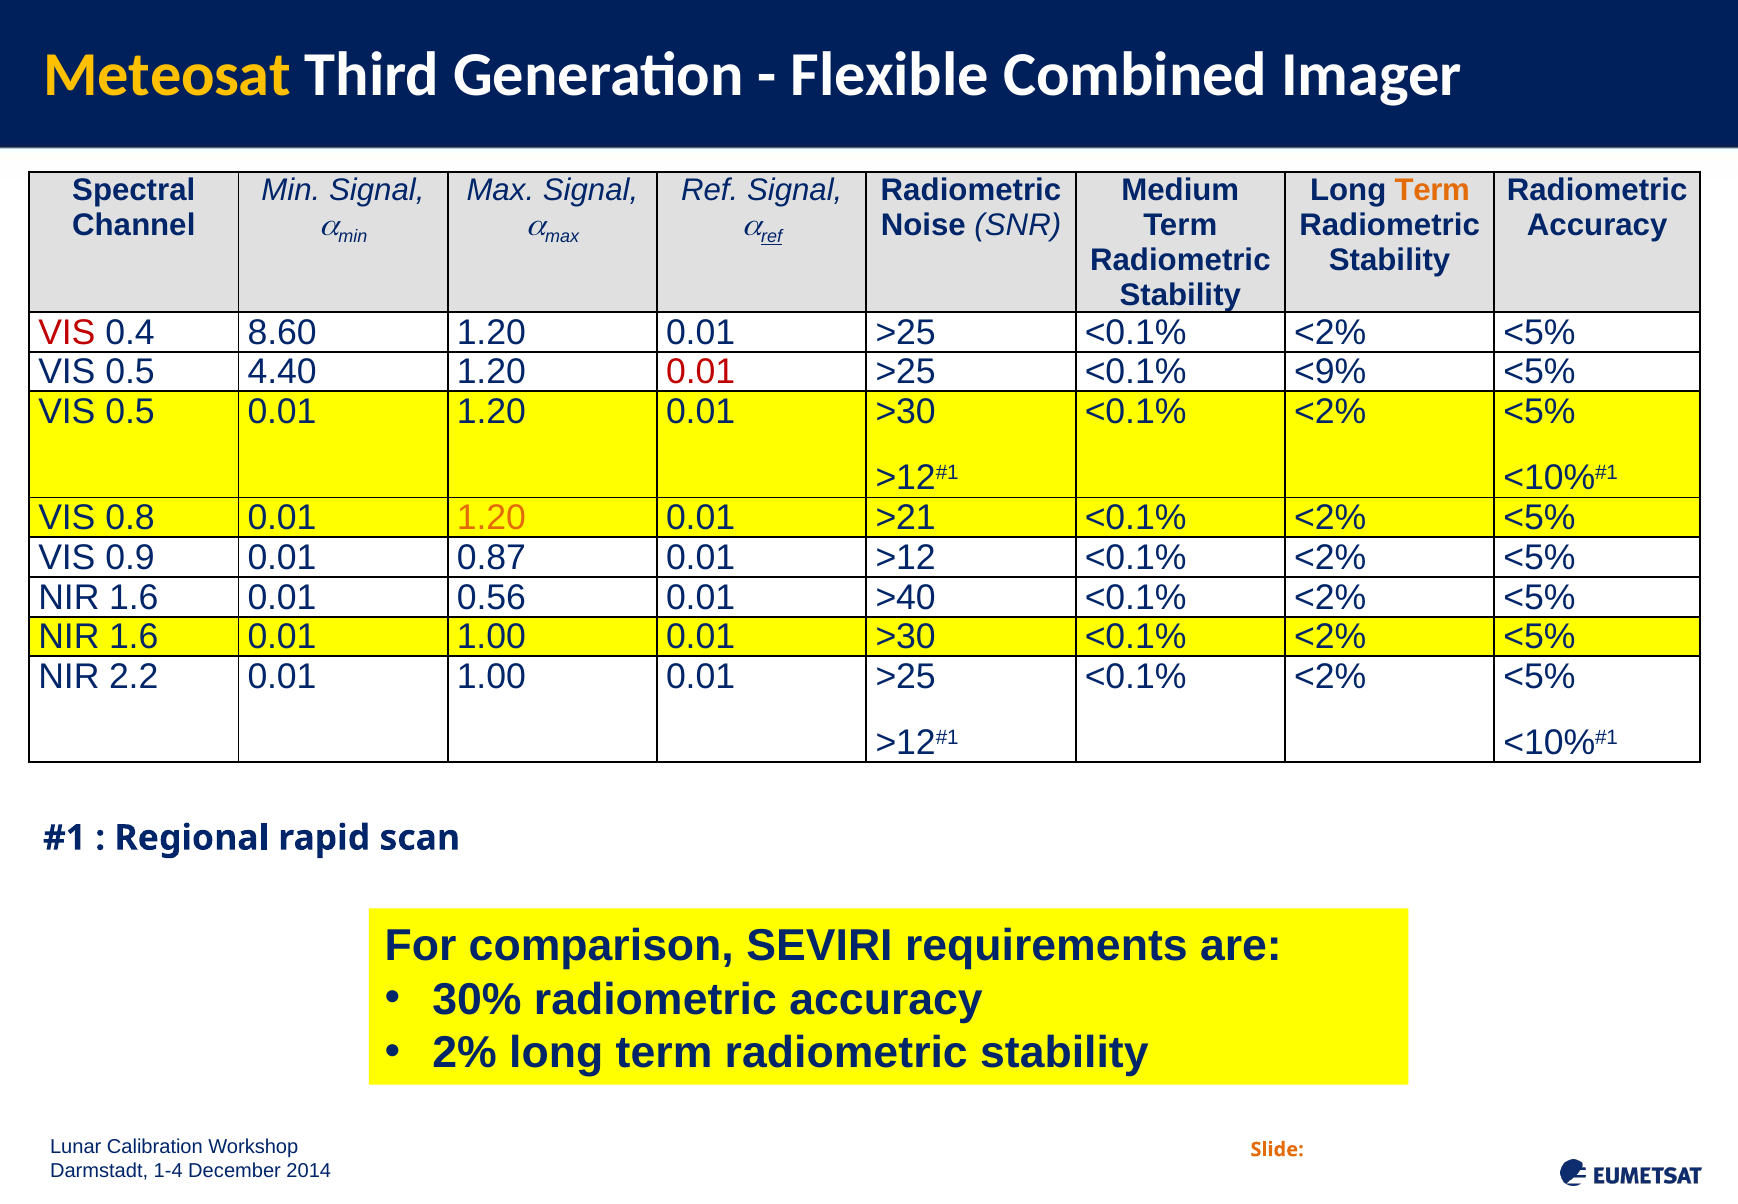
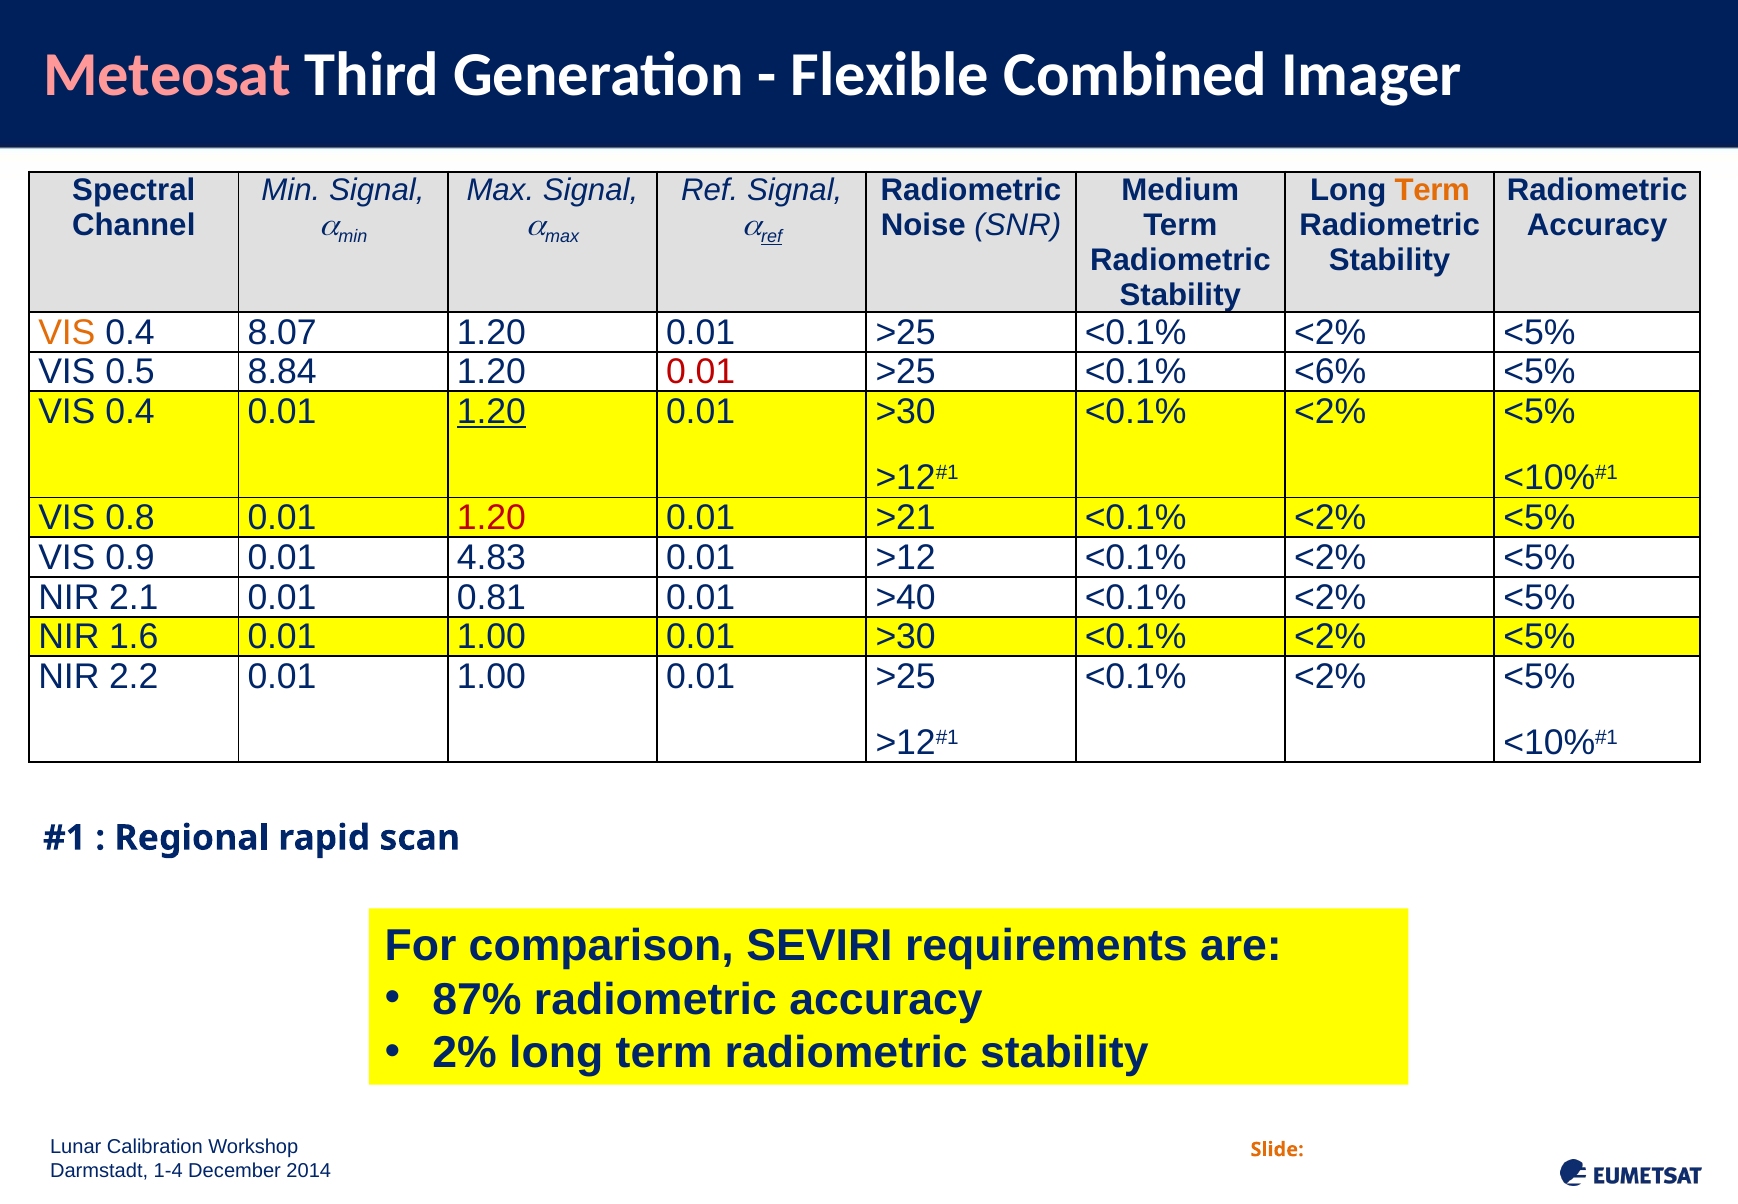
Meteosat colour: yellow -> pink (167, 74)
VIS colour: red -> orange (67, 332)
8.60: 8.60 -> 8.07 (282, 332)
4.40: 4.40 -> 8.84 (282, 372)
<9%: <9% -> <6% (1330, 372)
0.5: 0.5 -> 0.4 (130, 411)
1.20 underline: none -> present (491, 411)
1.20 colour: orange -> red (491, 518)
0.87: 0.87 -> 4.83 (491, 557)
1.6: 1.6 -> 2.1 (134, 597)
0.56: 0.56 -> 0.81 (491, 597)
30%: 30% -> 87% (477, 999)
